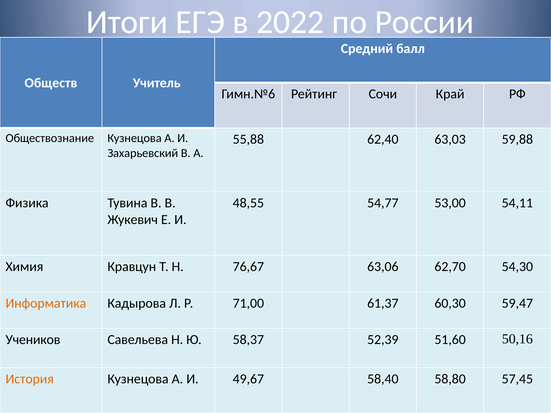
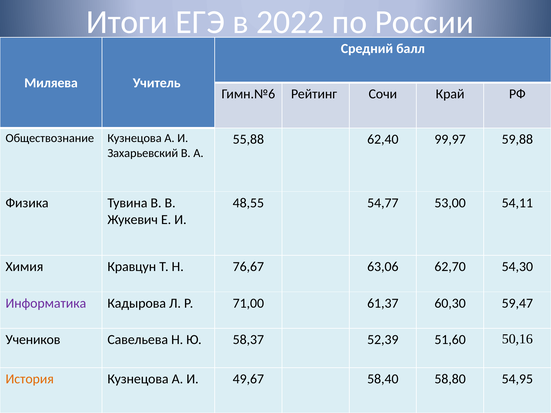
Обществ: Обществ -> Миляева (51, 83)
63,03: 63,03 -> 99,97 (450, 139)
Информатика colour: orange -> purple (46, 303)
57,45: 57,45 -> 54,95 (517, 379)
